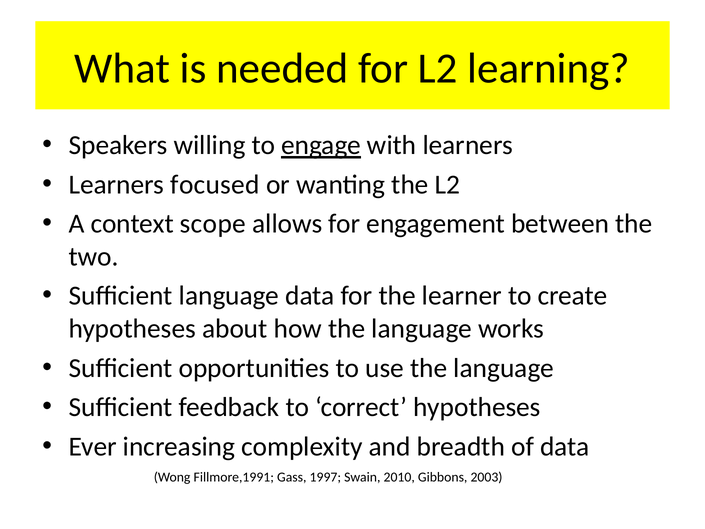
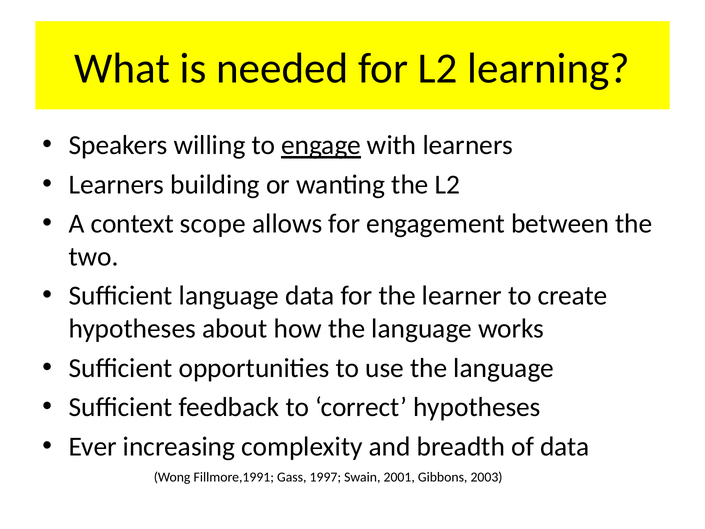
focused: focused -> building (215, 184)
2010: 2010 -> 2001 (399, 477)
